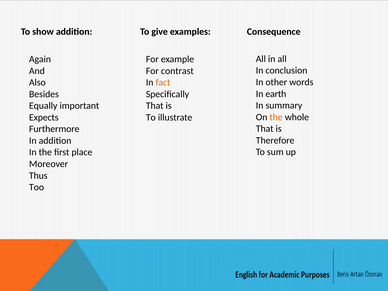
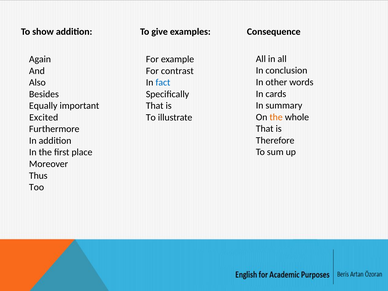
fact colour: orange -> blue (163, 82)
earth: earth -> cards (276, 94)
Expects: Expects -> Excited (44, 117)
